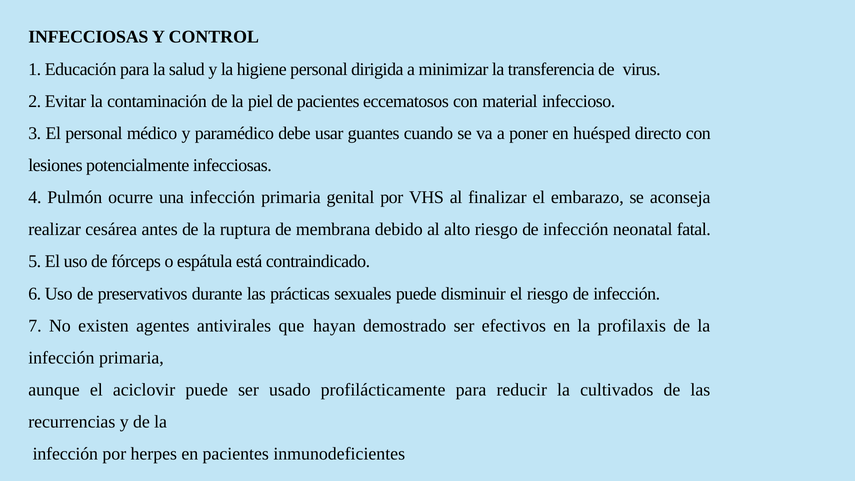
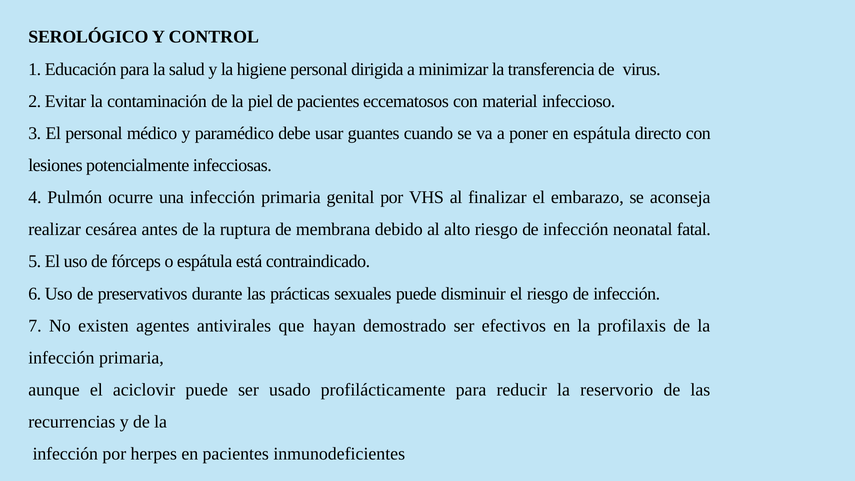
INFECCIOSAS: INFECCIOSAS -> SEROLÓGICO (88, 37)
en huésped: huésped -> espátula (602, 133)
cultivados: cultivados -> reservorio (617, 390)
